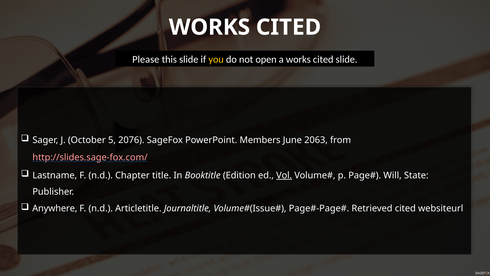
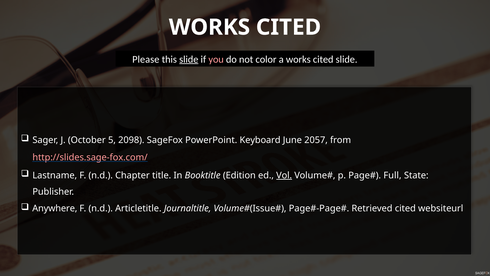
slide underline: none -> present (189, 59)
you colour: yellow -> pink (216, 59)
open: open -> color (266, 59)
2076: 2076 -> 2098 (131, 140)
Members: Members -> Keyboard (260, 140)
2063: 2063 -> 2057 (316, 140)
Will: Will -> Full (392, 175)
